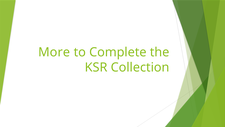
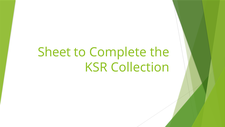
More: More -> Sheet (54, 52)
